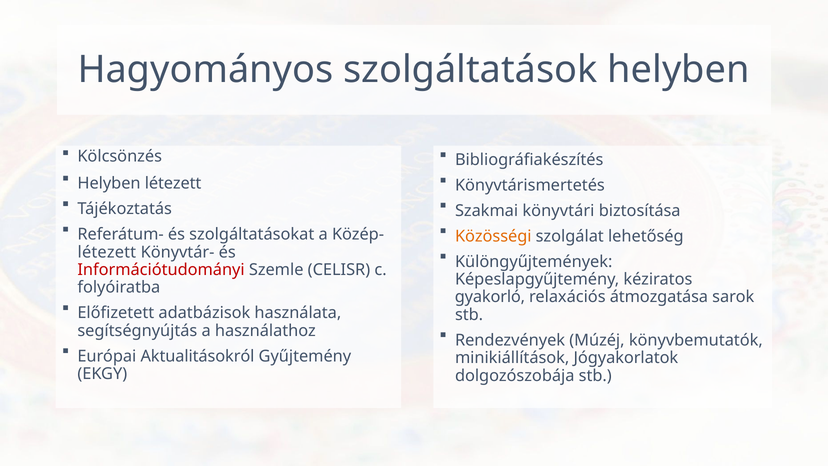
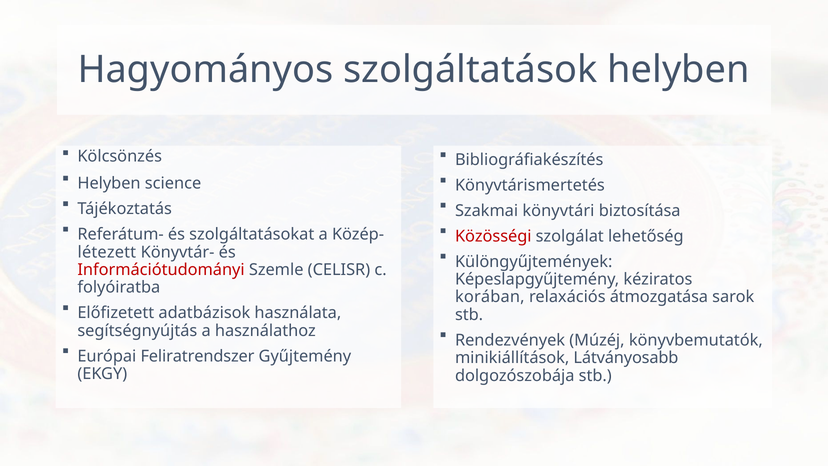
Helyben létezett: létezett -> science (173, 183)
Közösségi colour: orange -> red (493, 236)
gyakorló: gyakorló -> korában (490, 297)
Aktualitásokról: Aktualitásokról -> Feliratrendszer (197, 356)
Jógyakorlatok: Jógyakorlatok -> Látványosabb (626, 358)
